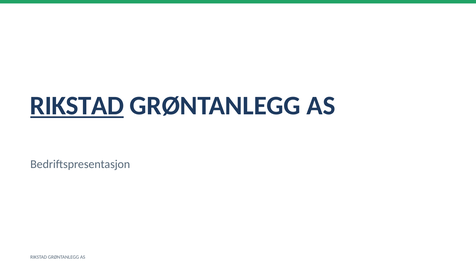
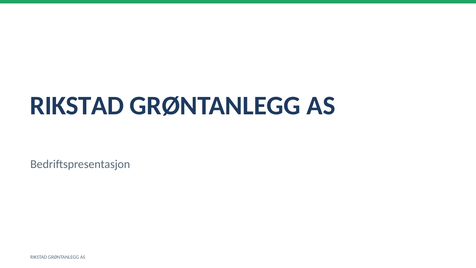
RIKSTAD underline: present -> none (77, 106)
